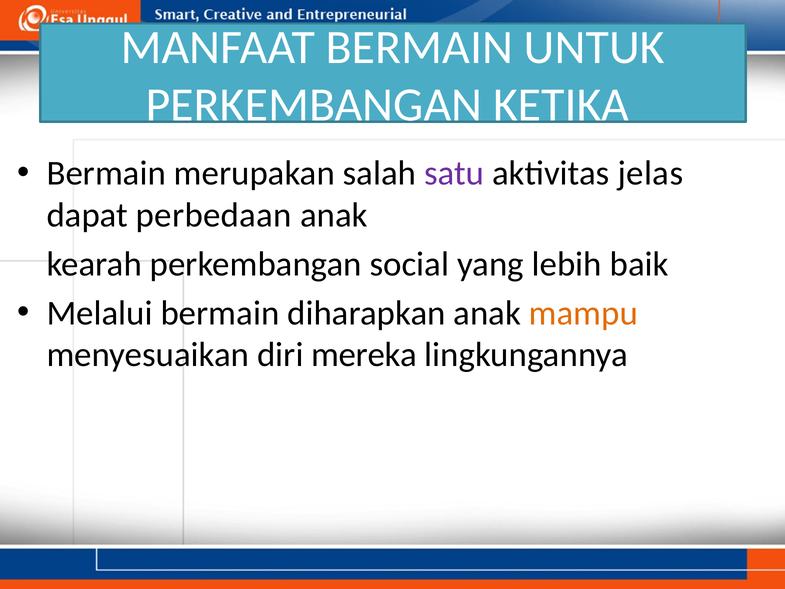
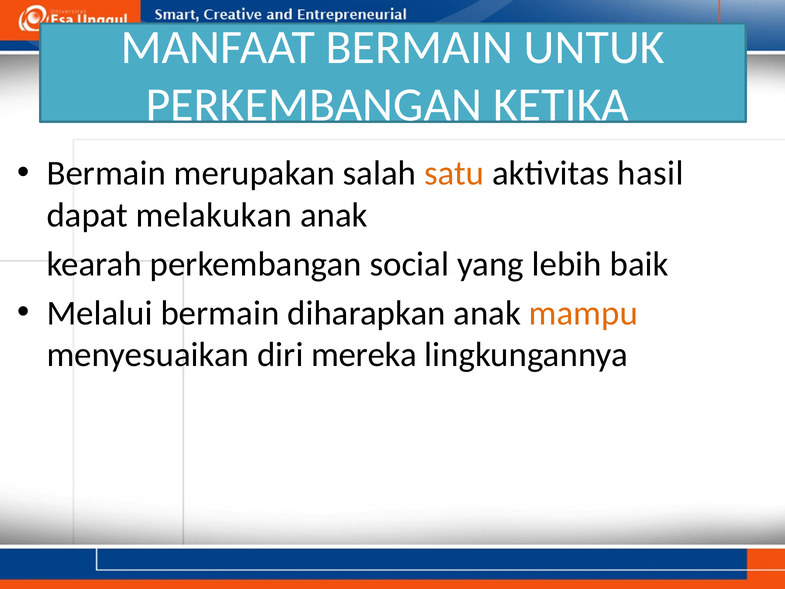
satu colour: purple -> orange (454, 173)
jelas: jelas -> hasil (650, 173)
perbedaan: perbedaan -> melakukan (214, 215)
